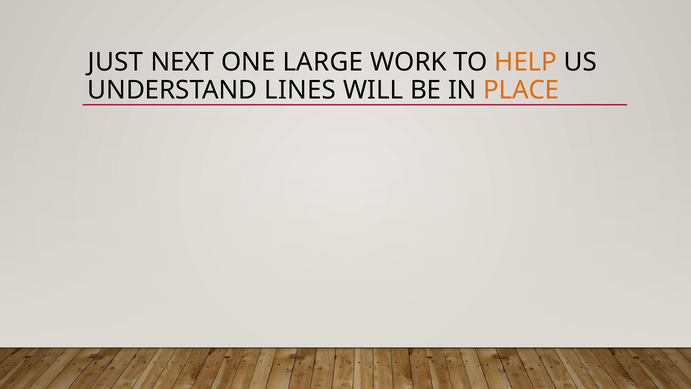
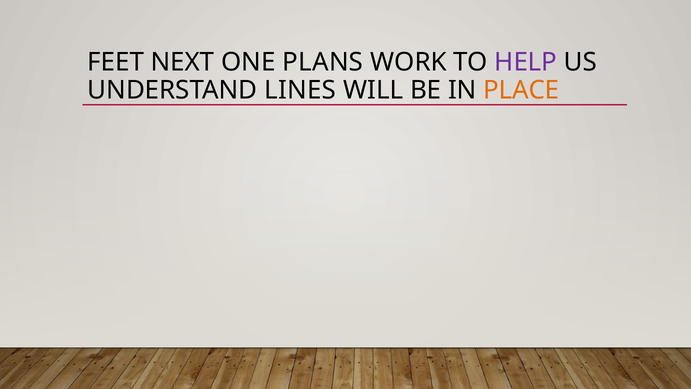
JUST: JUST -> FEET (116, 62)
LARGE: LARGE -> PLANS (323, 62)
HELP colour: orange -> purple (526, 62)
